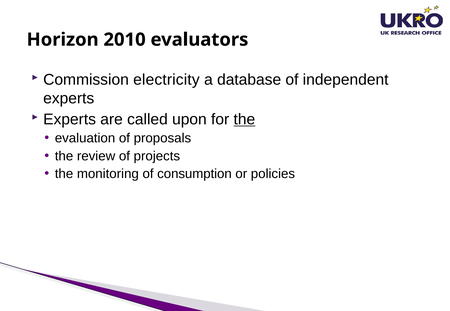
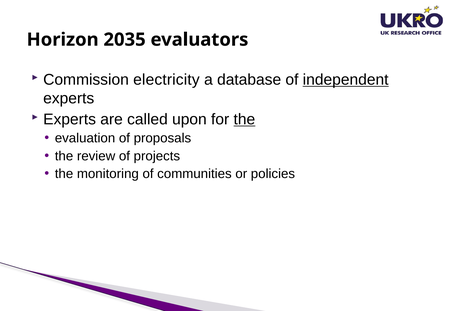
2010: 2010 -> 2035 (125, 40)
independent underline: none -> present (346, 80)
consumption: consumption -> communities (194, 174)
